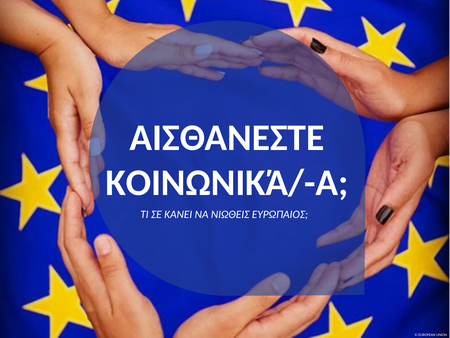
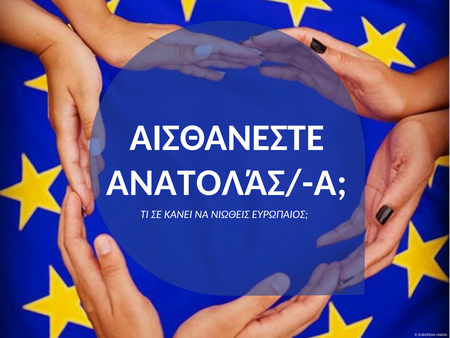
ΚΟΙΝΩΝΙΚΆ/-Α: ΚΟΙΝΩΝΙΚΆ/-Α -> ΑΝΑΤΟΛΆΣ/-Α (227, 183)
